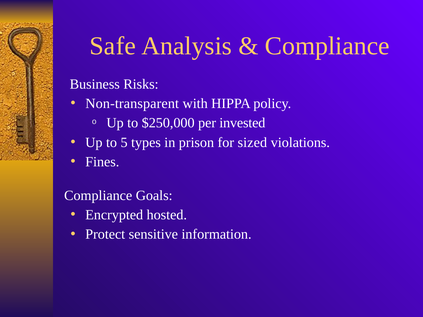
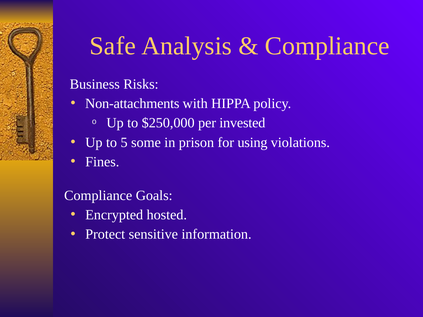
Non-transparent: Non-transparent -> Non-attachments (132, 104)
types: types -> some (146, 143)
sized: sized -> using (252, 143)
